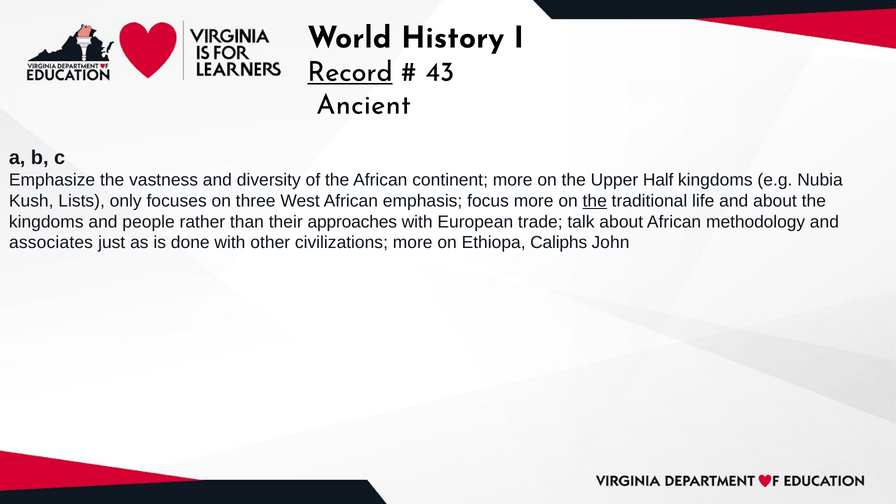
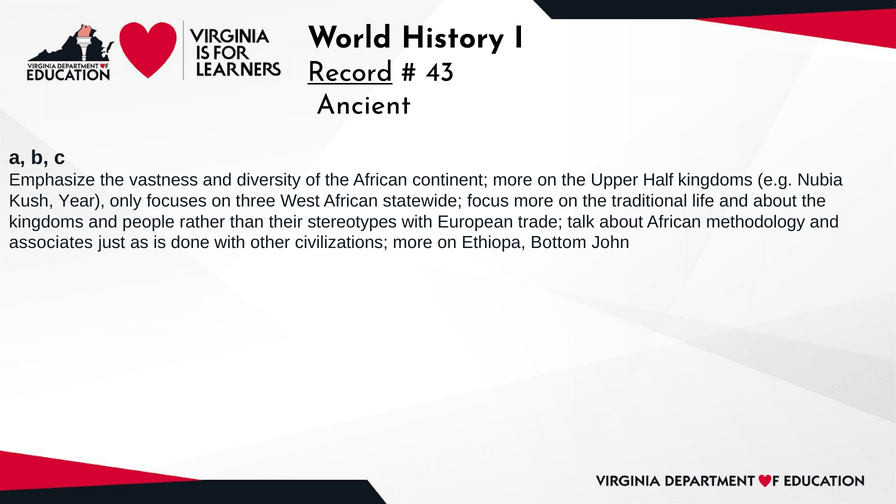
Lists: Lists -> Year (82, 201)
emphasis: emphasis -> statewide (423, 201)
the underline: present -> none (595, 201)
approaches: approaches -> stereotypes (352, 222)
Caliphs: Caliphs -> Bottom (559, 243)
